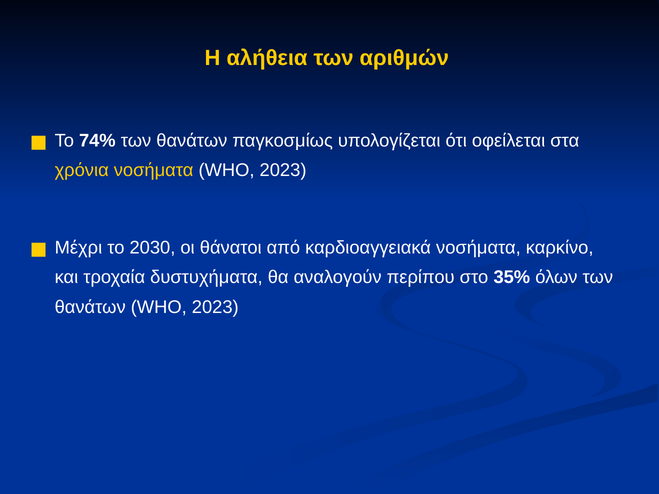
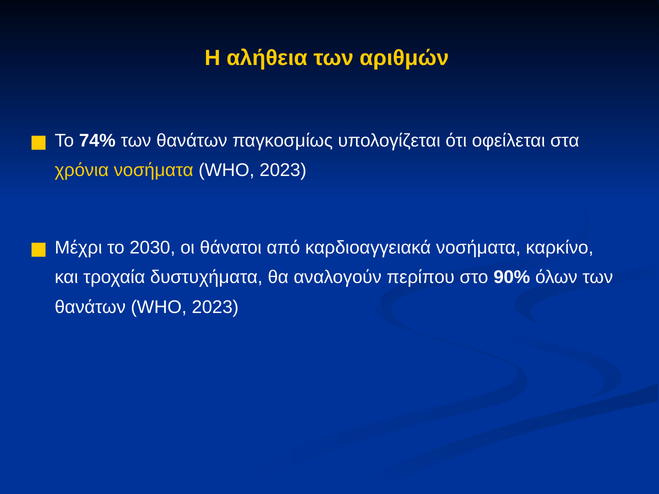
35%: 35% -> 90% (512, 278)
